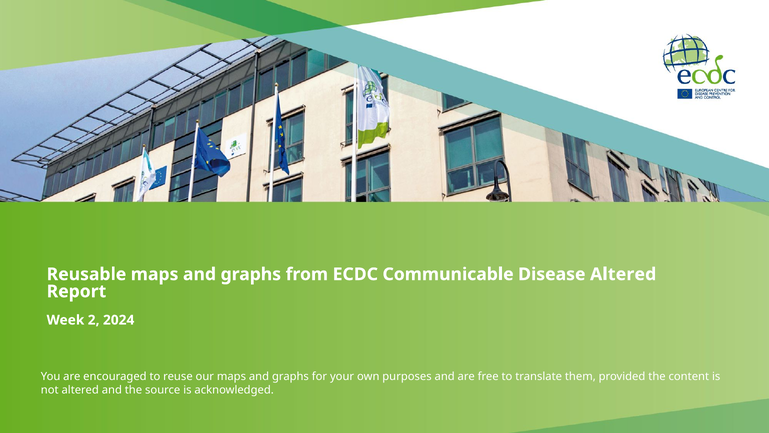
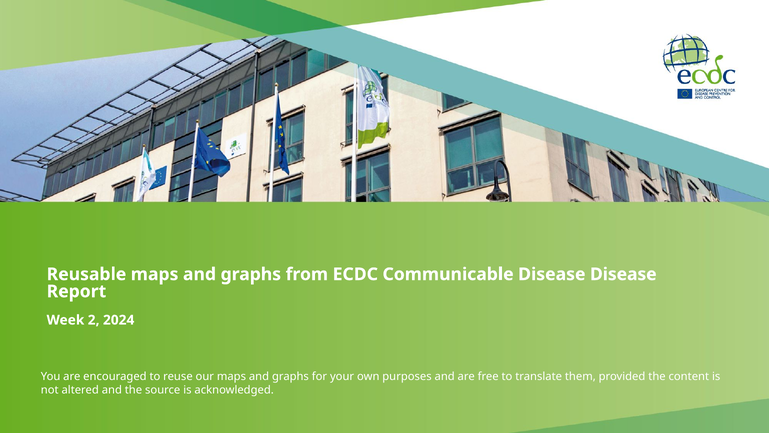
Disease Altered: Altered -> Disease (623, 274)
